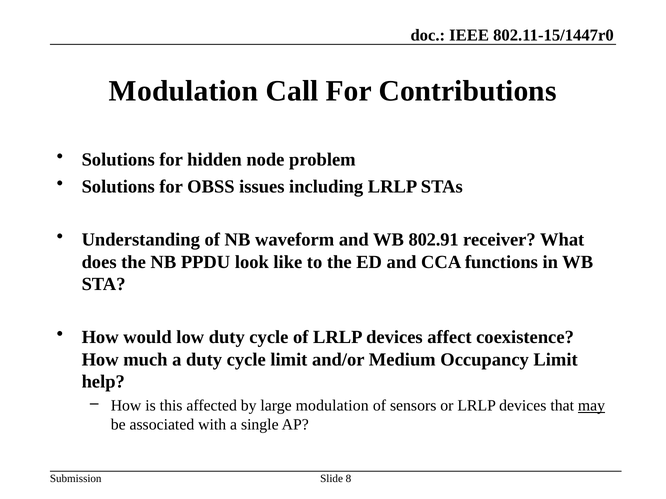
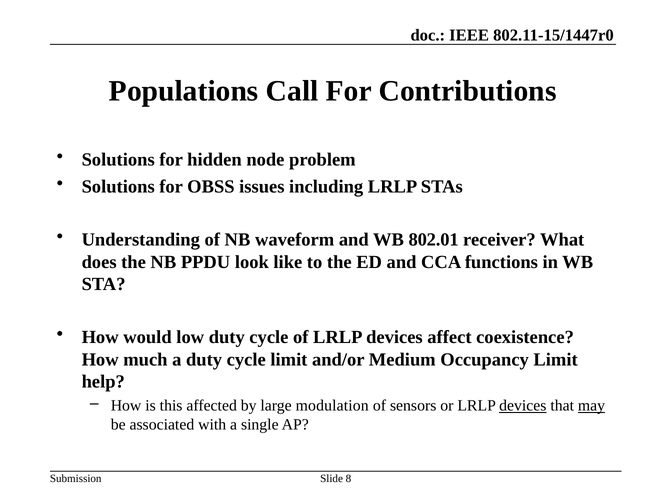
Modulation: Modulation -> Populations (184, 91)
802.91: 802.91 -> 802.01 (434, 240)
devices underline: none -> present (523, 406)
